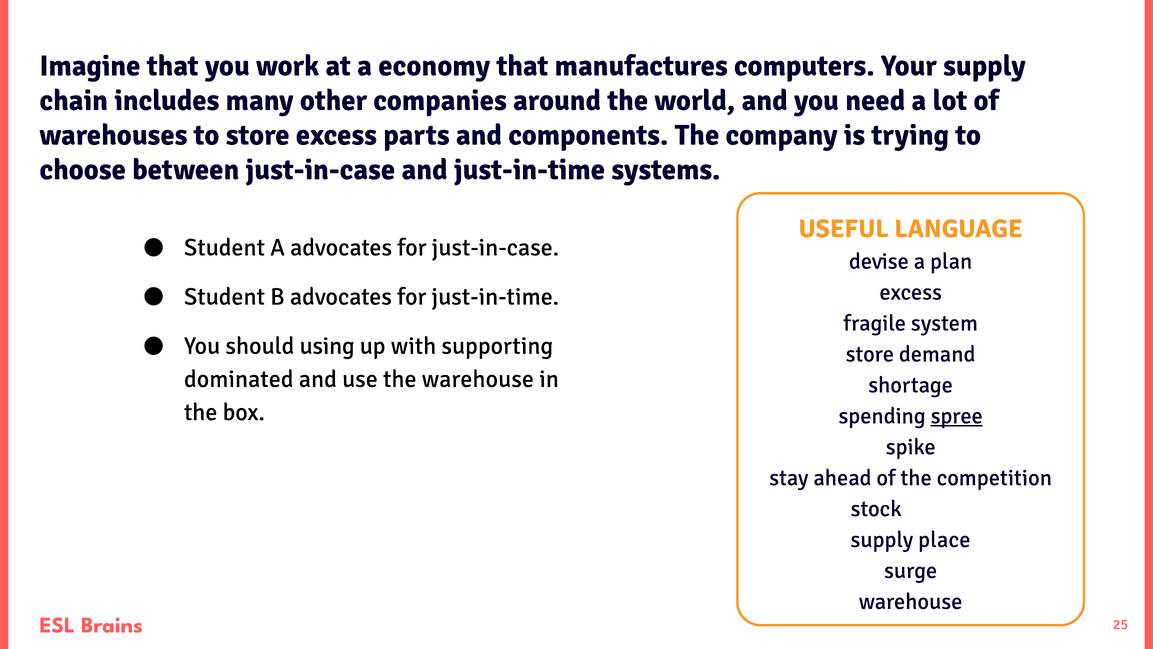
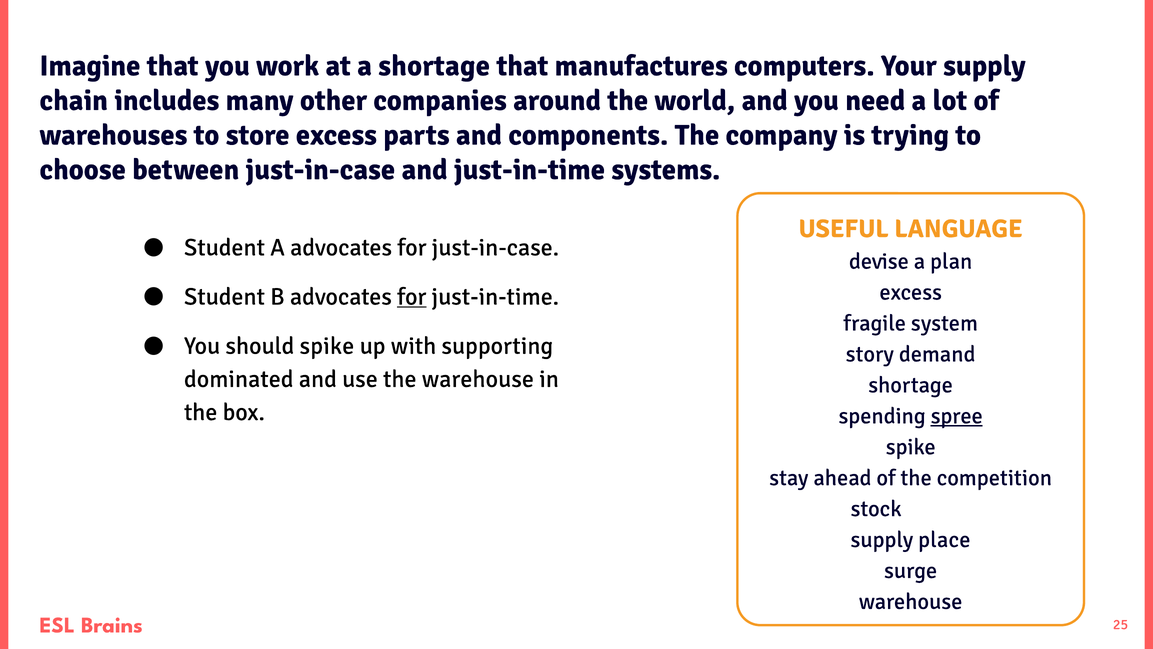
a economy: economy -> shortage (434, 66)
for underline: none -> present (412, 296)
should using: using -> spike (327, 346)
store: store -> story (870, 354)
